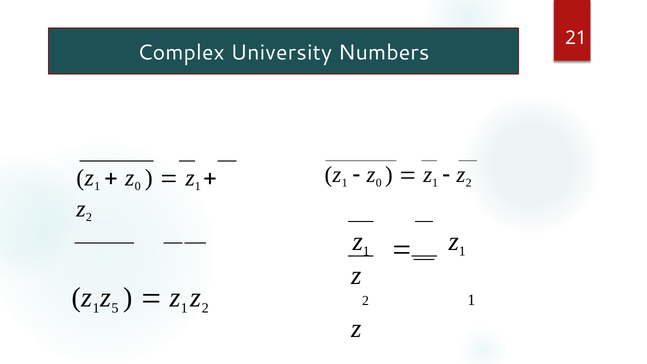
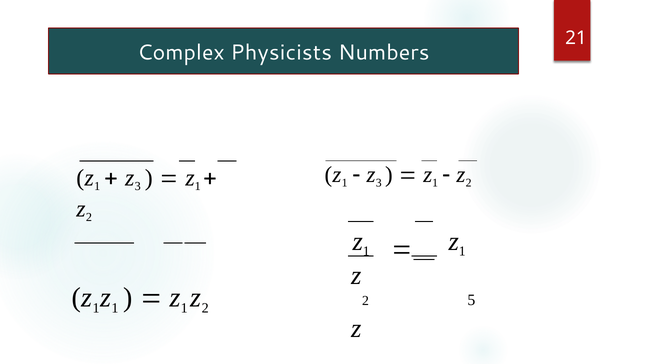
University: University -> Physicists (281, 53)
0: 0 -> 3 (379, 183)
0: 0 -> 3 (138, 186)
5: 5 -> 1 (115, 308)
2 1: 1 -> 5 (471, 300)
